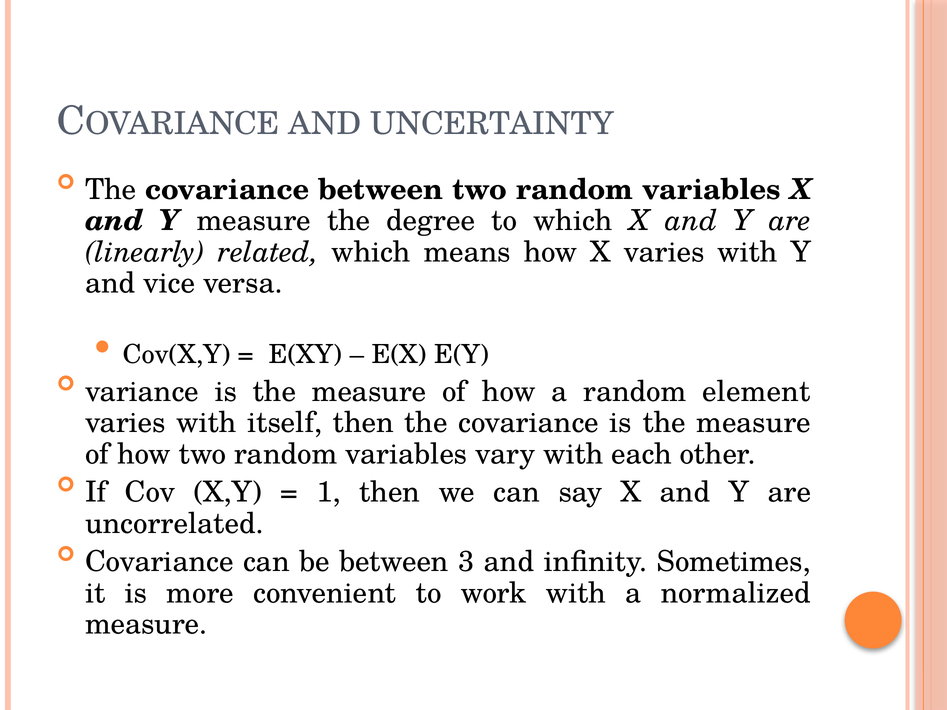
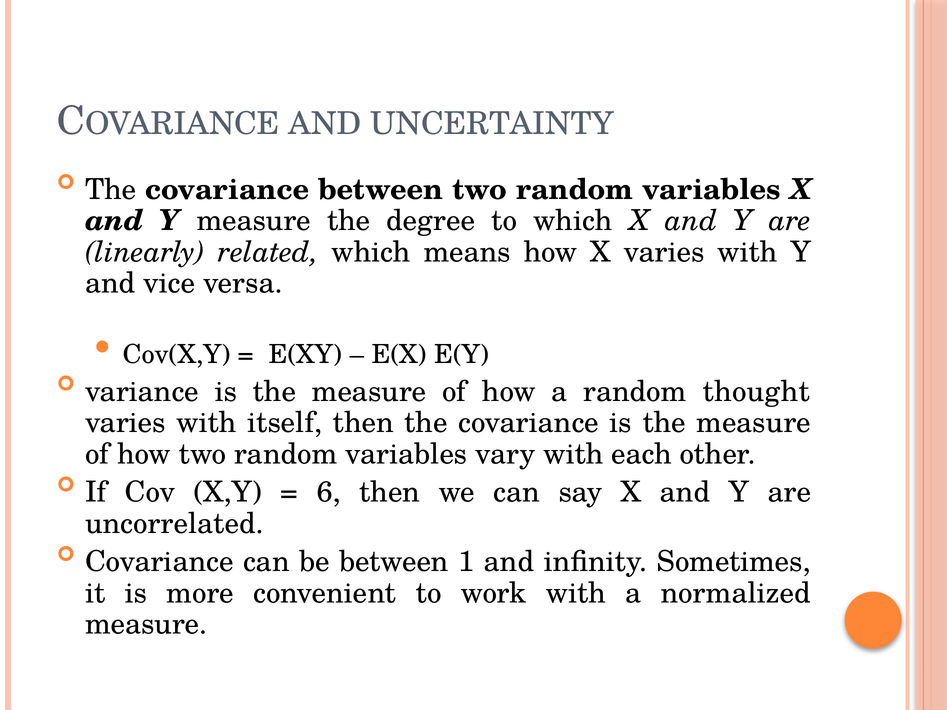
element: element -> thought (756, 392)
1: 1 -> 6 (329, 493)
3: 3 -> 1 (466, 562)
